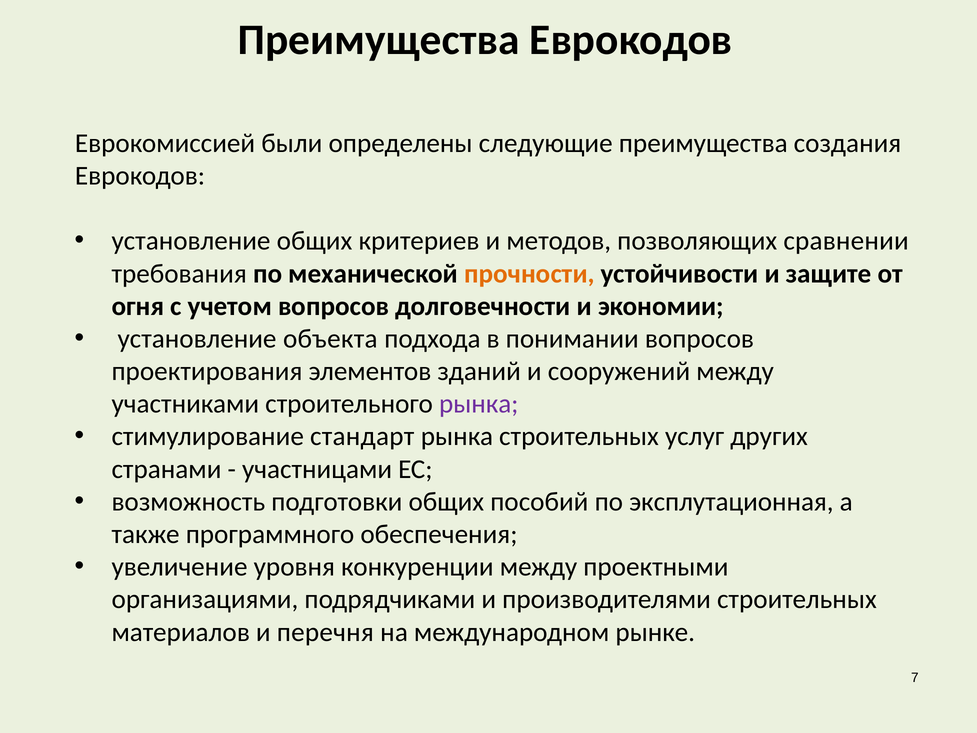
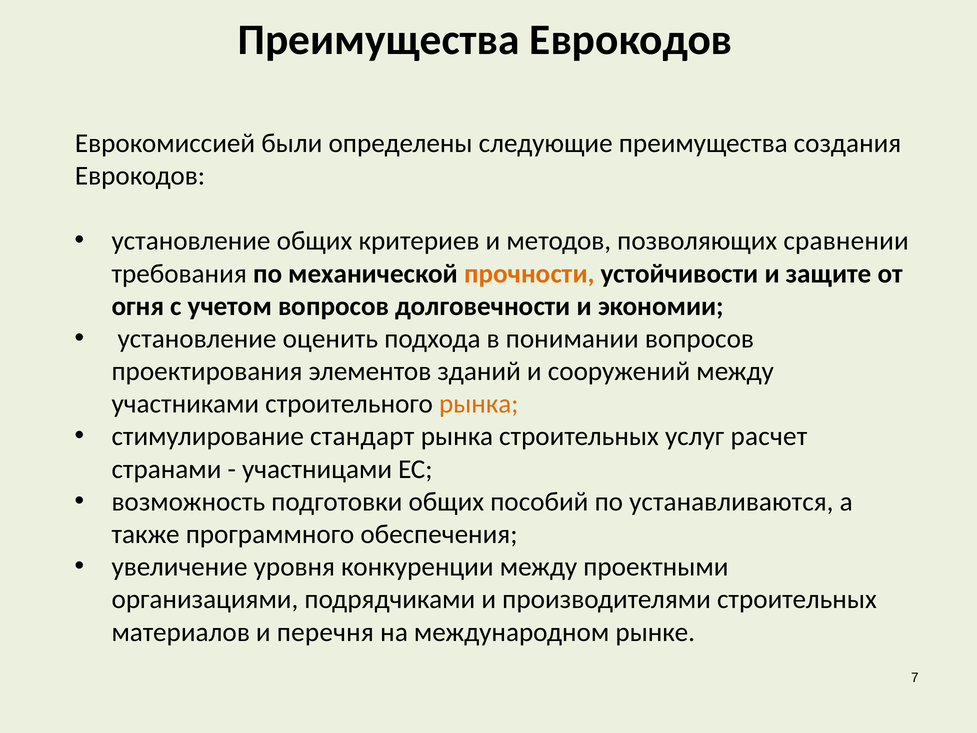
объекта: объекта -> оценить (330, 339)
рынка colour: purple -> orange (479, 404)
других: других -> расчет (769, 436)
эксплутационная: эксплутационная -> устанавливаются (731, 502)
